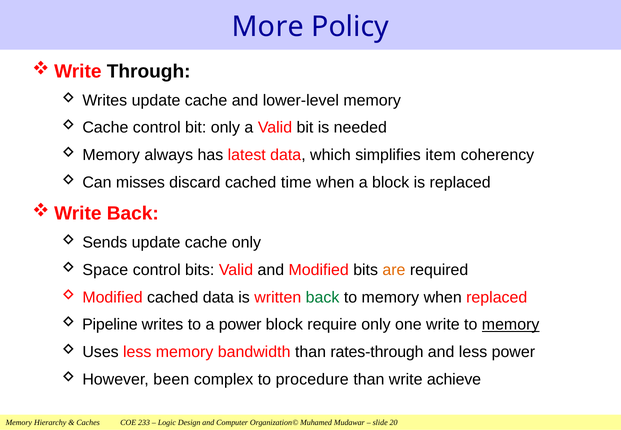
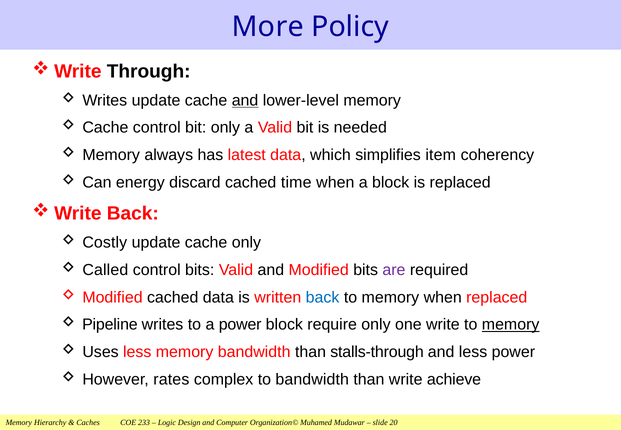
and underline: none -> present (245, 100)
misses: misses -> energy (140, 182)
Sends: Sends -> Costly (105, 243)
Space: Space -> Called (105, 270)
are colour: orange -> purple (394, 270)
back colour: green -> blue (323, 297)
rates-through: rates-through -> stalls-through (377, 352)
been: been -> rates (171, 379)
to procedure: procedure -> bandwidth (312, 379)
